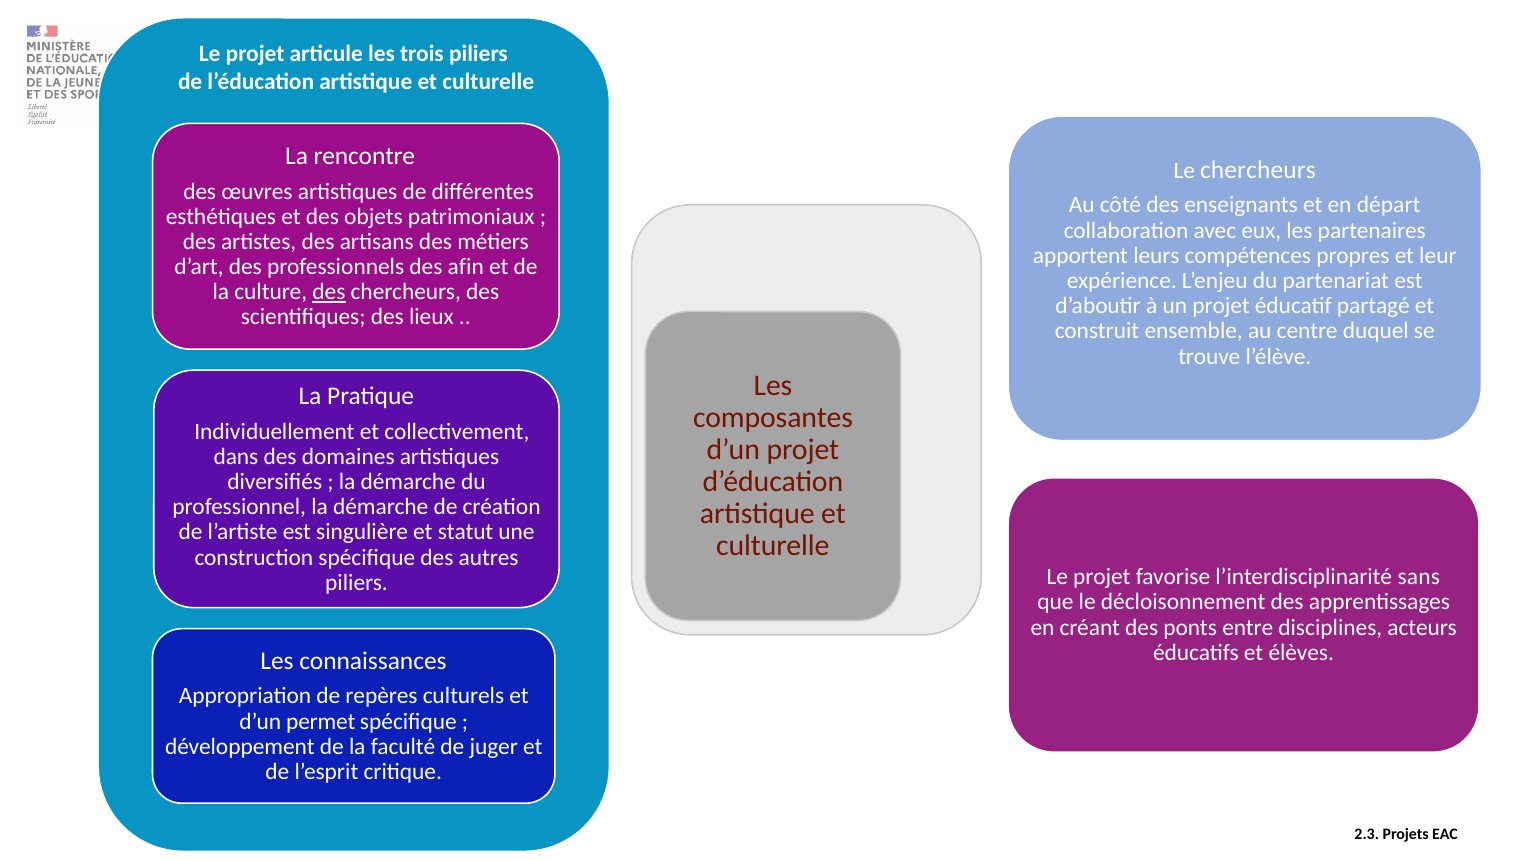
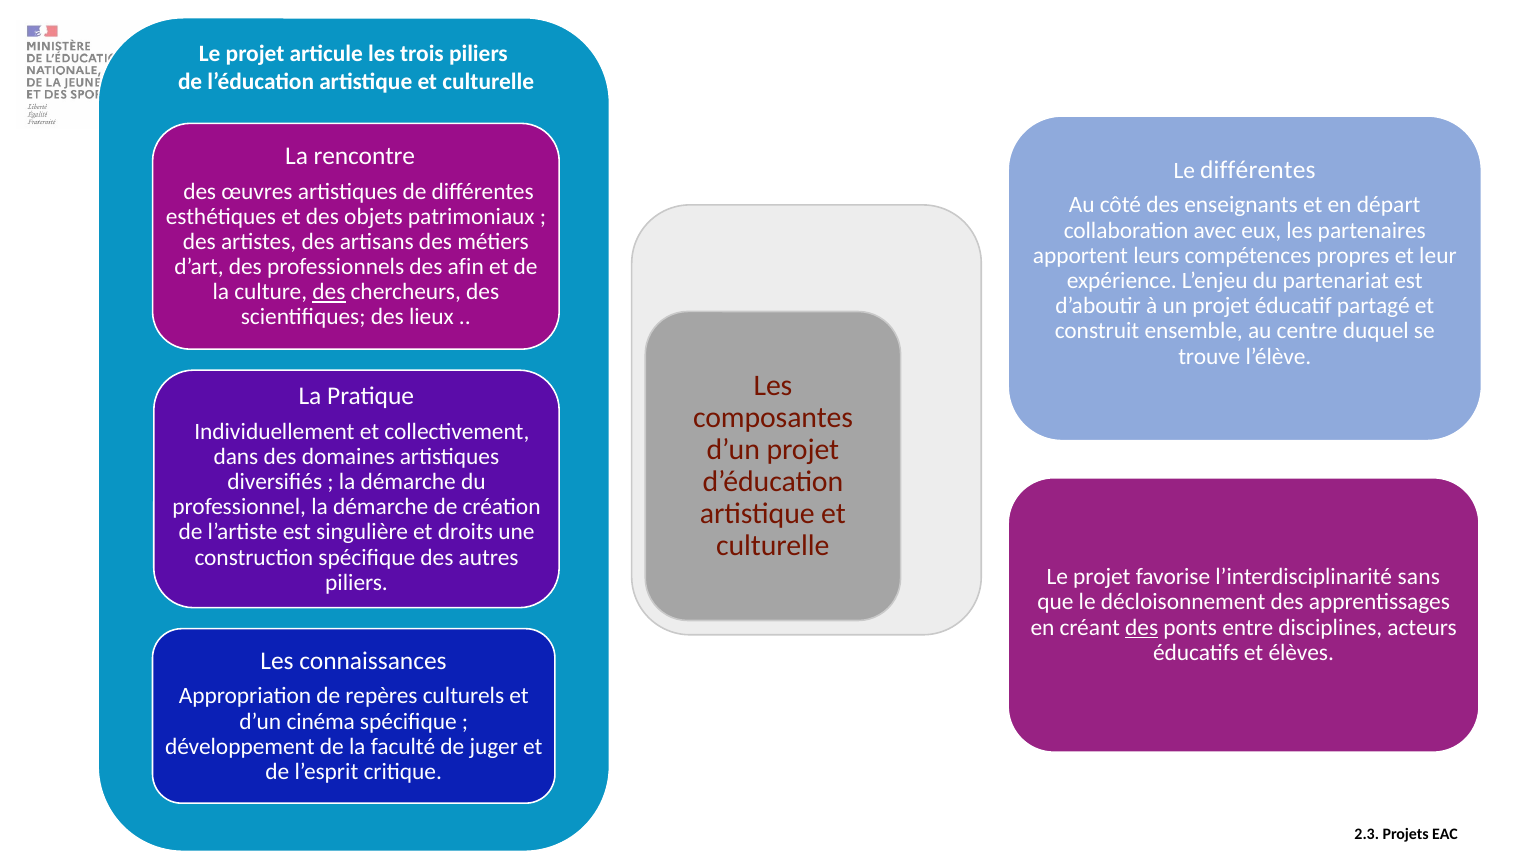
Le chercheurs: chercheurs -> différentes (1258, 170)
statut: statut -> droits (465, 532)
des underline: none -> present (1142, 627)
permet: permet -> cinéma (321, 721)
